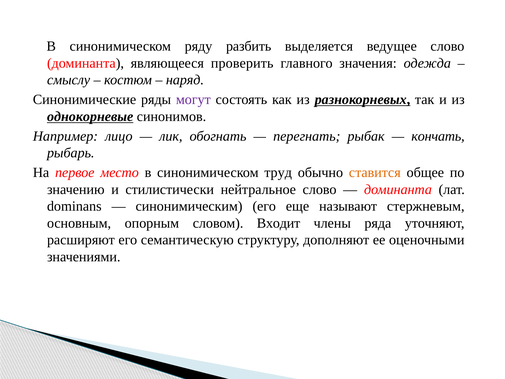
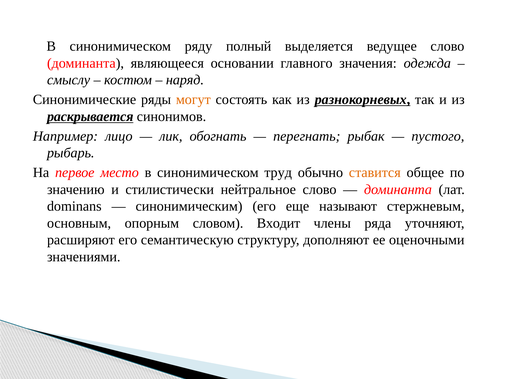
разбить: разбить -> полный (249, 46)
проверить: проверить -> основании (242, 63)
могут colour: purple -> orange (193, 99)
однокорневые: однокорневые -> раскрывается (90, 116)
кончать: кончать -> пустого (438, 136)
